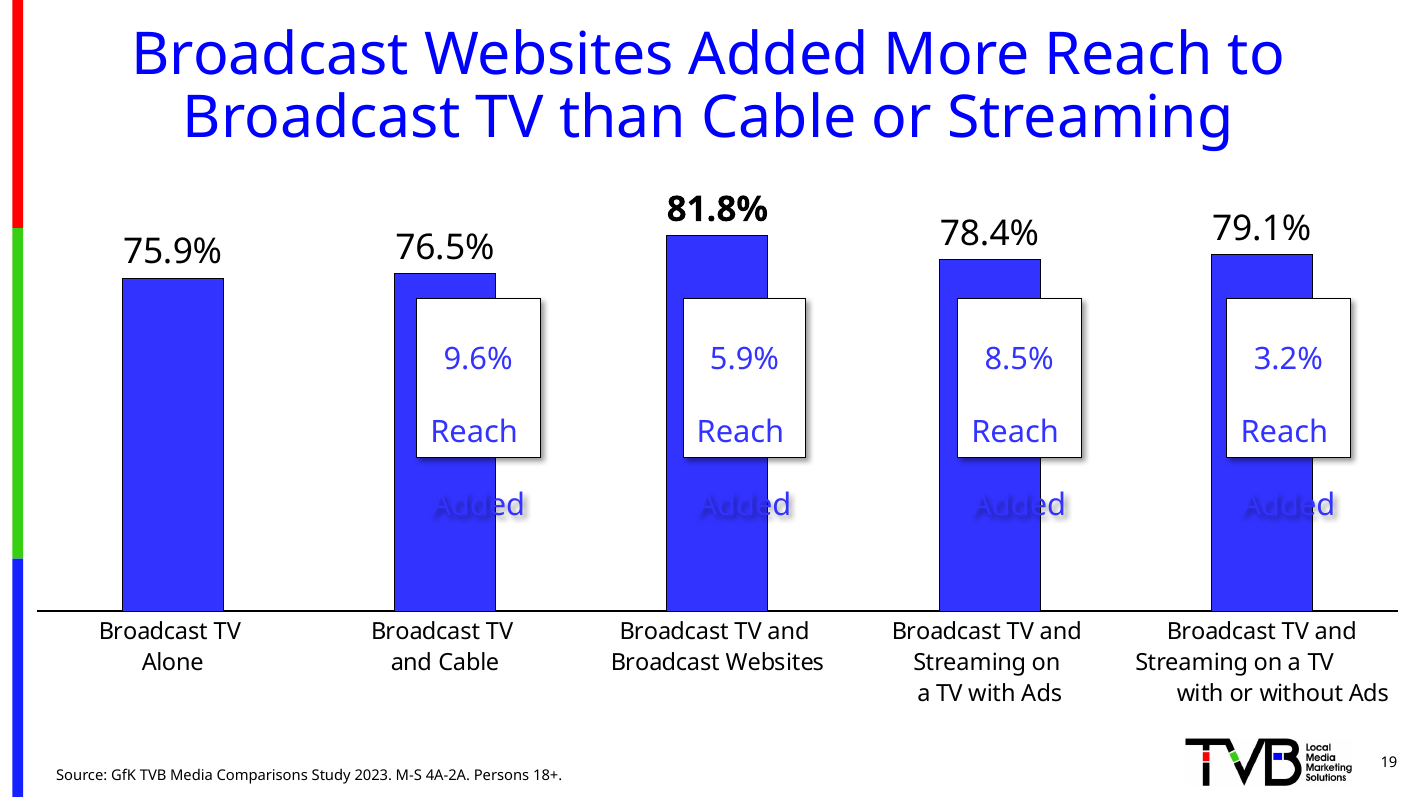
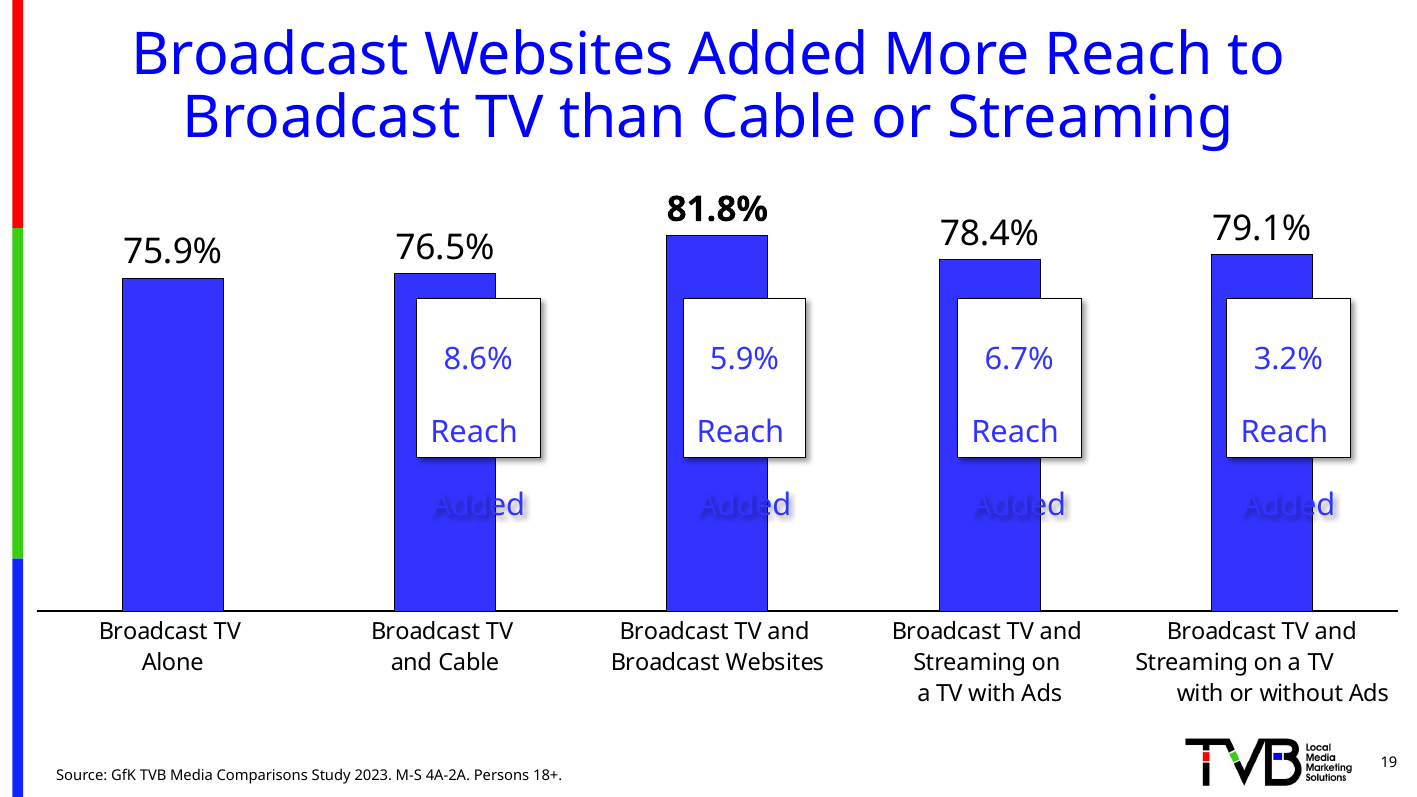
9.6%: 9.6% -> 8.6% (478, 360)
8.5%: 8.5% -> 6.7% (1019, 360)
